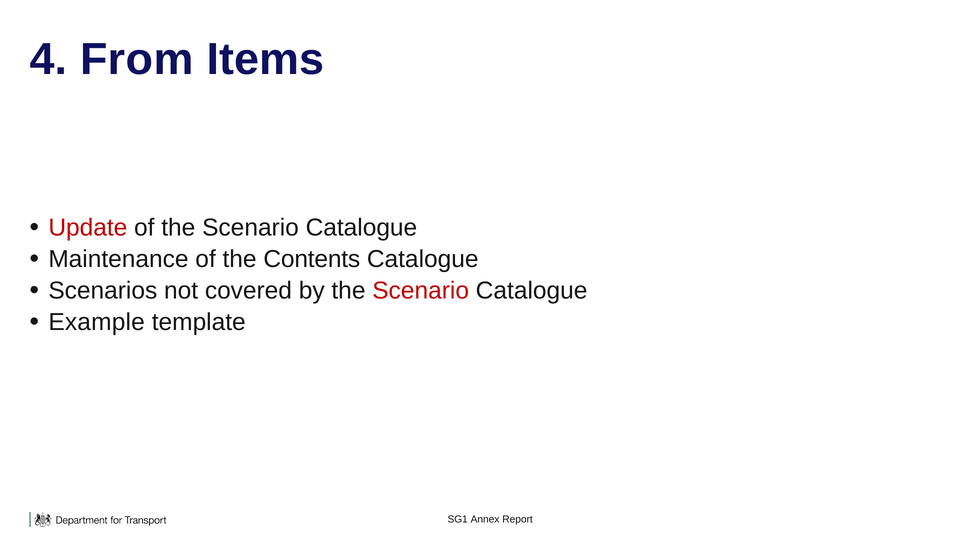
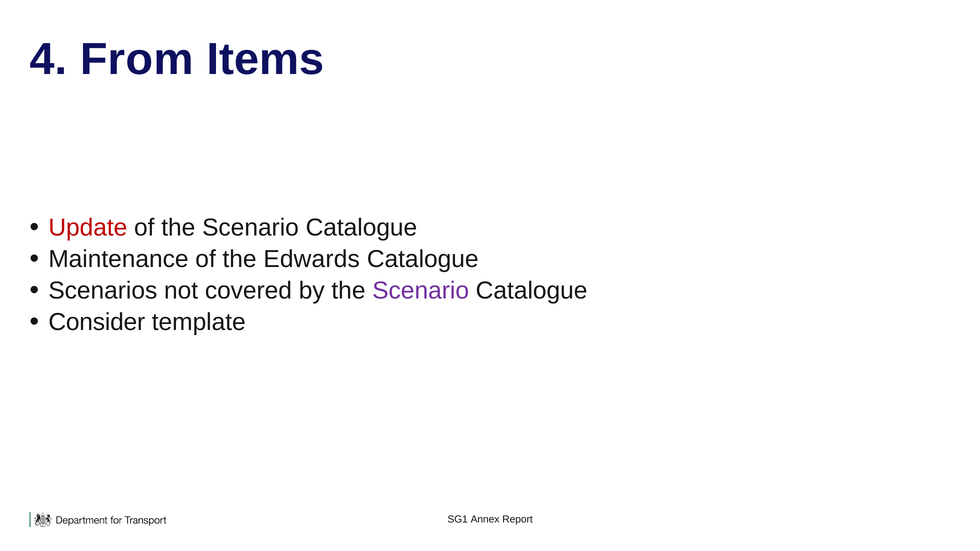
Contents: Contents -> Edwards (312, 259)
Scenario colour: red -> purple (421, 291)
Example: Example -> Consider (97, 322)
